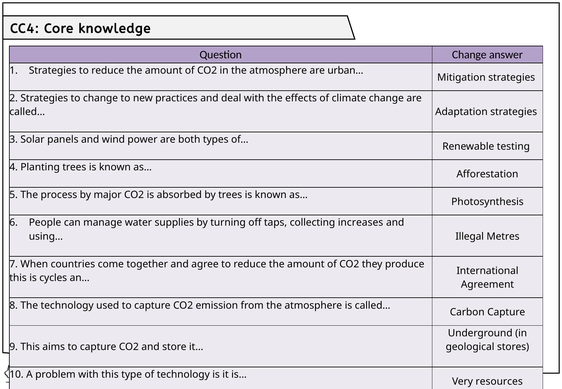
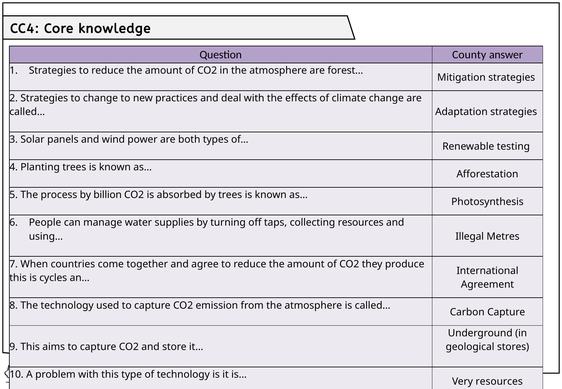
Question Change: Change -> County (469, 55)
urban…: urban… -> forest… (345, 71)
major: major -> billion (108, 195)
collecting increases: increases -> resources (361, 223)
